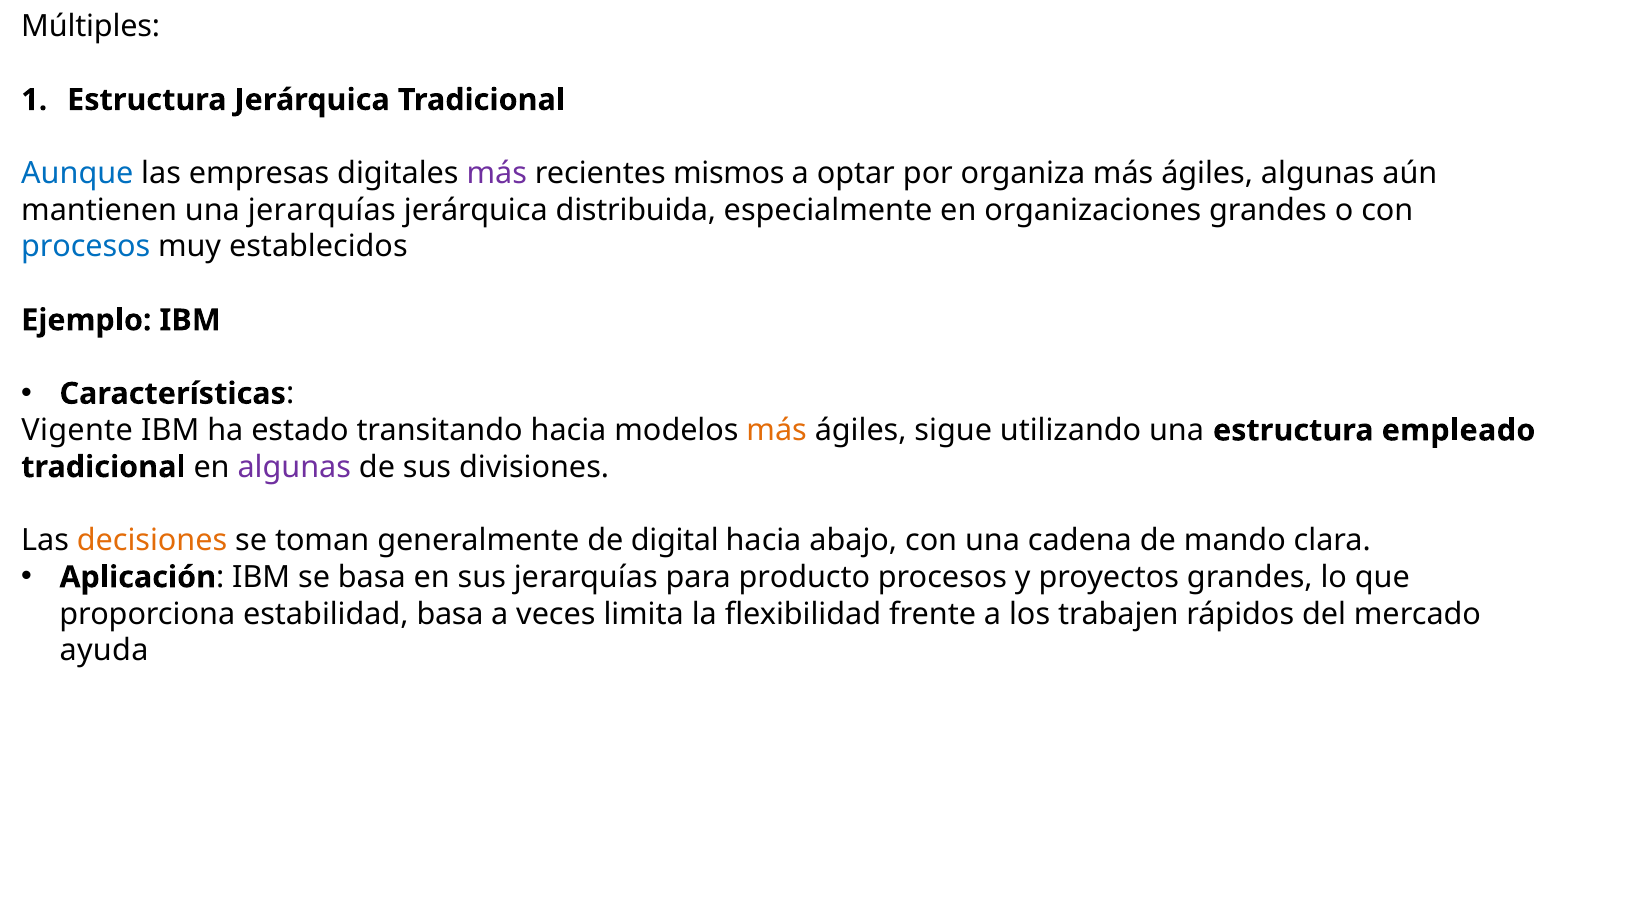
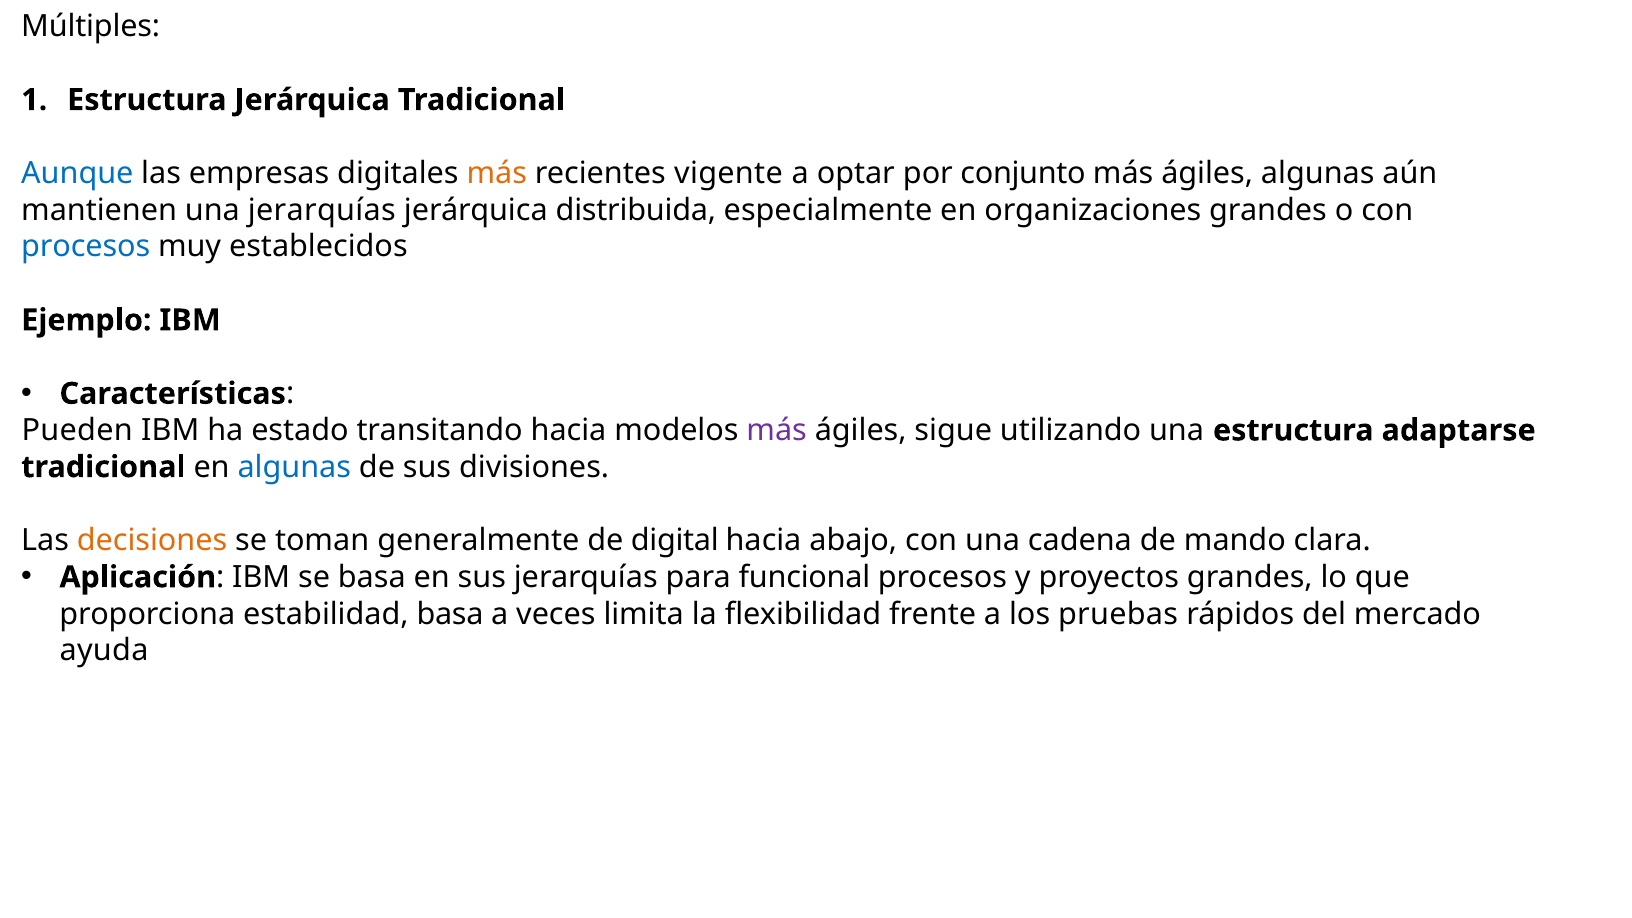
más colour: purple -> orange (497, 173)
mismos: mismos -> vigente (729, 173)
organiza: organiza -> conjunto (1023, 173)
Vigente: Vigente -> Pueden (77, 430)
más colour: orange -> purple (777, 430)
empleado: empleado -> adaptarse (1459, 430)
algunas colour: purple -> blue (294, 467)
producto: producto -> funcional (804, 577)
trabajen: trabajen -> pruebas (1118, 614)
